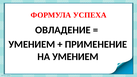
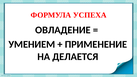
НА УМЕНИЕМ: УМЕНИЕМ -> ДЕЛАЕТСЯ (75, 57)
